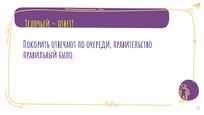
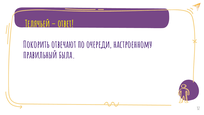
правительство: правительство -> настроенному (133, 45)
было: было -> была (67, 55)
